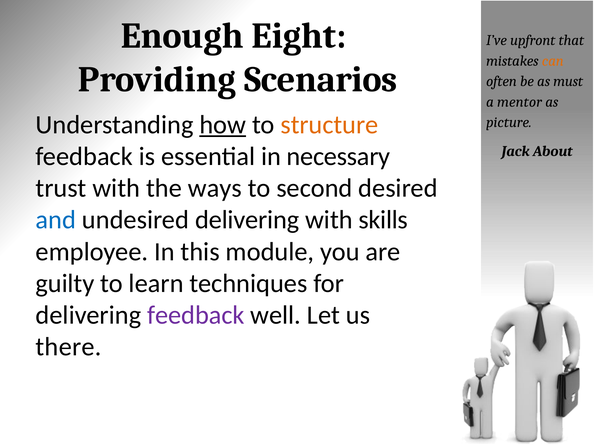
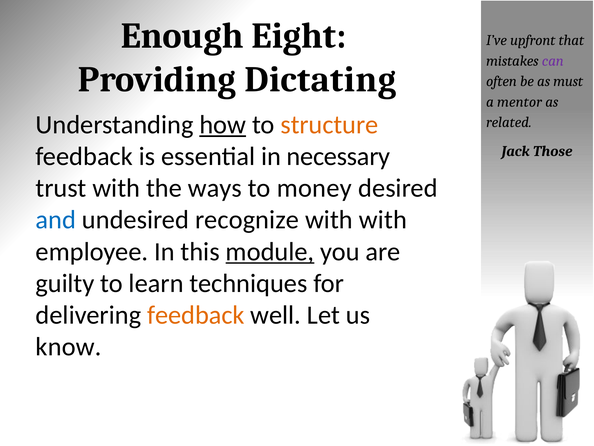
can colour: orange -> purple (553, 61)
Scenarios: Scenarios -> Dictating (320, 79)
picture: picture -> related (509, 122)
About: About -> Those (553, 151)
second: second -> money (314, 188)
undesired delivering: delivering -> recognize (247, 220)
with skills: skills -> with (383, 220)
module underline: none -> present (270, 251)
feedback colour: purple -> orange (196, 315)
there: there -> know (69, 346)
